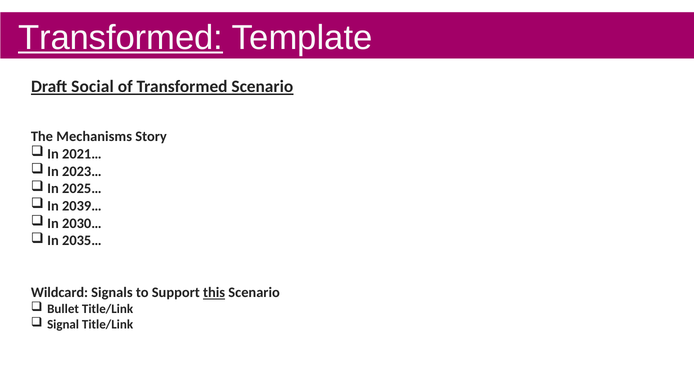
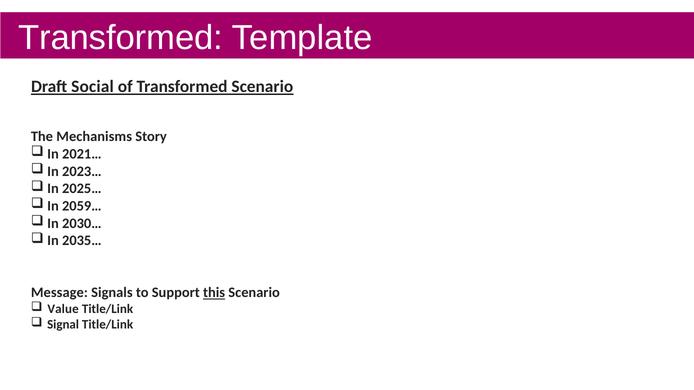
Transformed underline: present -> none (120, 38)
2039…: 2039… -> 2059… (82, 206)
Wildcard: Wildcard -> Message (59, 293)
Bullet: Bullet -> Value (63, 309)
